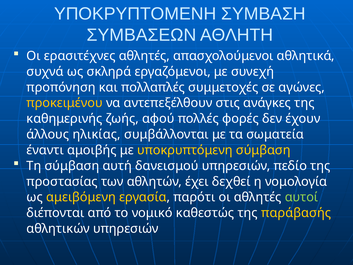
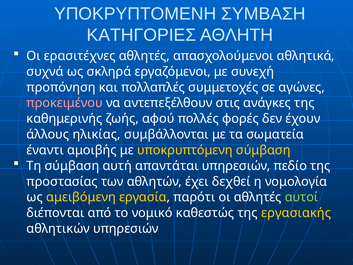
ΣΥΜΒΑΣΕΩΝ: ΣΥΜΒΑΣΕΩΝ -> ΚΑΤΗΓΟΡΙΕΣ (142, 35)
προκειμένου colour: yellow -> pink (65, 103)
δανεισμού: δανεισμού -> απαντάται (167, 166)
παράβασής: παράβασής -> εργασιακής (296, 213)
